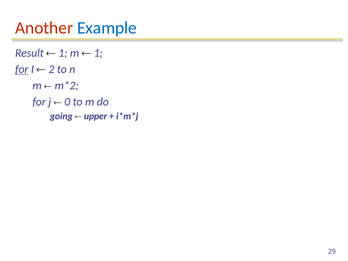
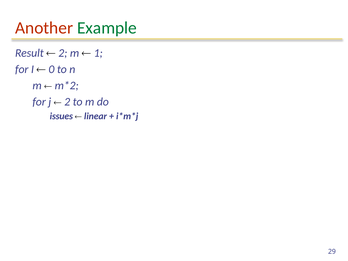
Example colour: blue -> green (107, 28)
1: 1 -> 2 (63, 53)
for underline: present -> none (22, 69)
2: 2 -> 0 (51, 69)
0: 0 -> 2 (67, 102)
going: going -> issues (61, 116)
upper: upper -> linear (95, 116)
